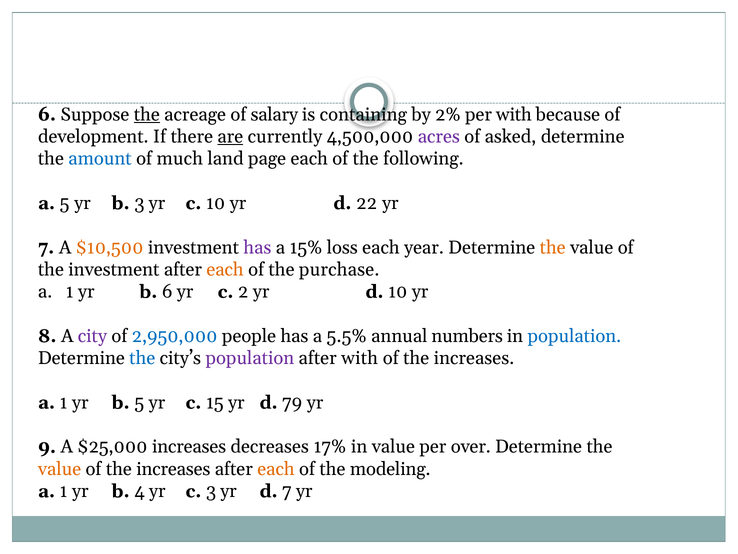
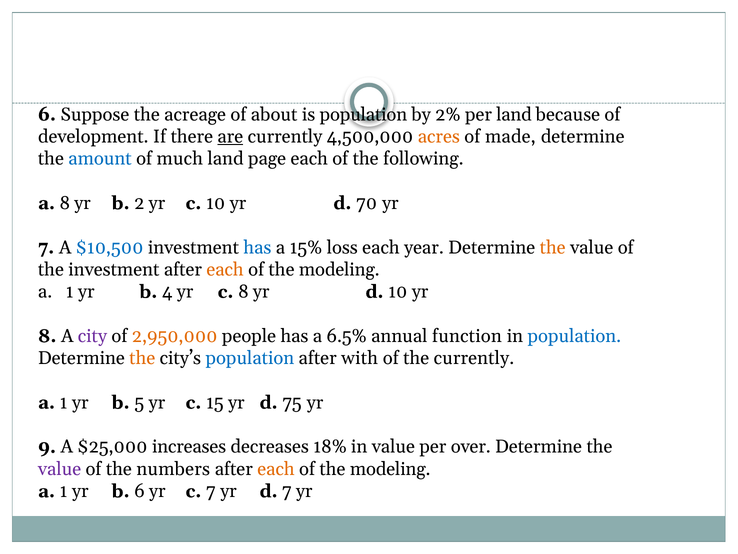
the underline: present -> none (147, 114)
salary: salary -> about (274, 114)
is containing: containing -> population (363, 114)
per with: with -> land (514, 114)
acres colour: purple -> orange (439, 137)
asked: asked -> made (510, 137)
a 5: 5 -> 8 (65, 203)
b 3: 3 -> 2 (139, 203)
22: 22 -> 70 (367, 203)
$10,500 colour: orange -> blue (110, 247)
has colour: purple -> blue (257, 247)
purchase: purchase -> modeling (339, 269)
b 6: 6 -> 4 (167, 291)
c 2: 2 -> 8 (243, 291)
2,950,000 colour: blue -> orange (175, 336)
5.5%: 5.5% -> 6.5% (347, 336)
numbers: numbers -> function (467, 336)
the colour: blue -> orange (142, 358)
population colour: purple -> blue (250, 358)
increases: increases -> currently (474, 358)
79: 79 -> 75 (292, 402)
17%: 17% -> 18% (330, 446)
value colour: orange -> purple (60, 469)
increases: increases -> numbers (173, 469)
b 4: 4 -> 6 (140, 491)
c 3: 3 -> 7 (211, 491)
